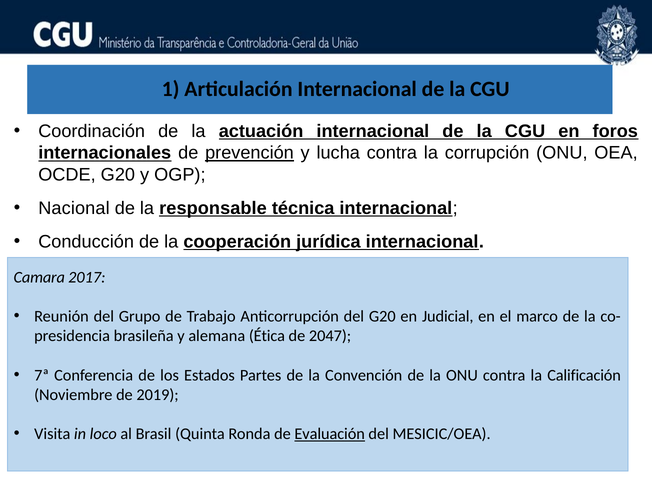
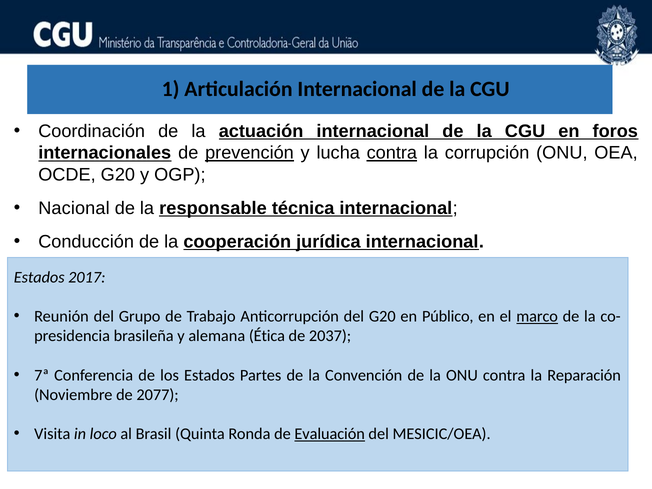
contra underline: none -> present (392, 153)
Camara: Camara -> Estados (39, 277)
Judicial: Judicial -> Público (448, 316)
marco underline: none -> present (537, 316)
2047: 2047 -> 2037 (330, 336)
Calificación: Calificación -> Reparación (584, 375)
2019: 2019 -> 2077 (158, 395)
